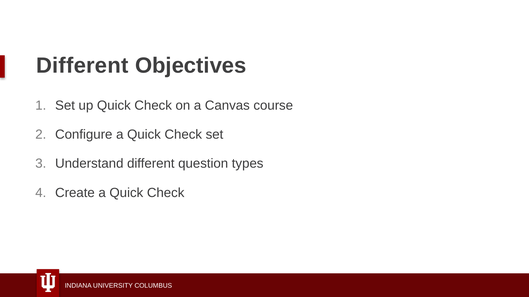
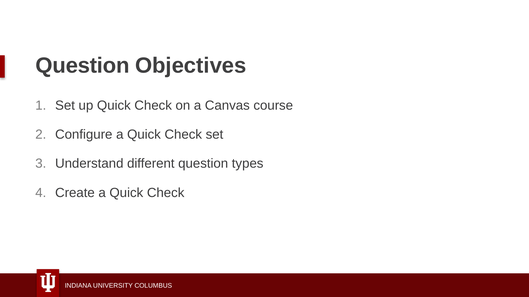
Different: Different -> Question (83, 66)
